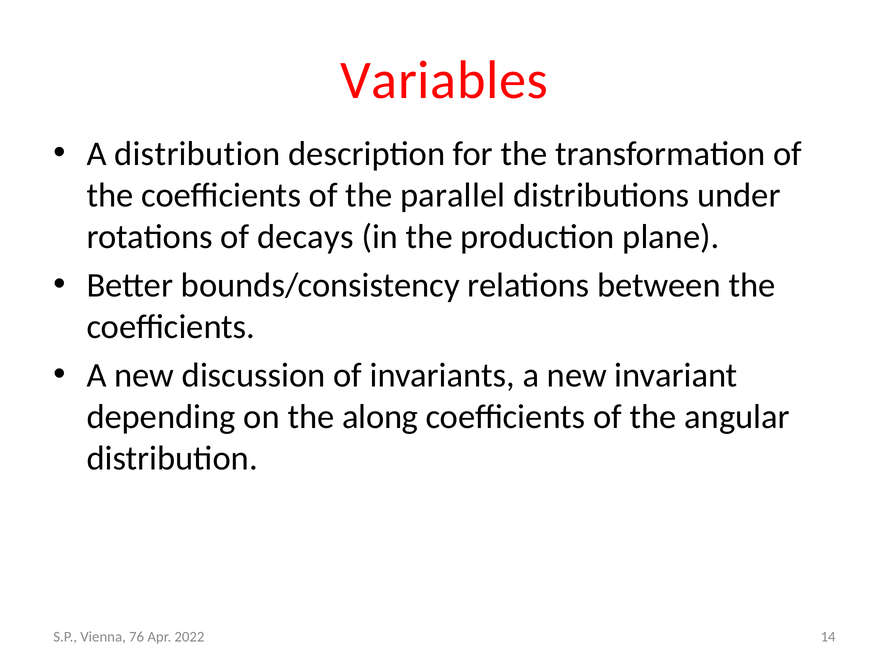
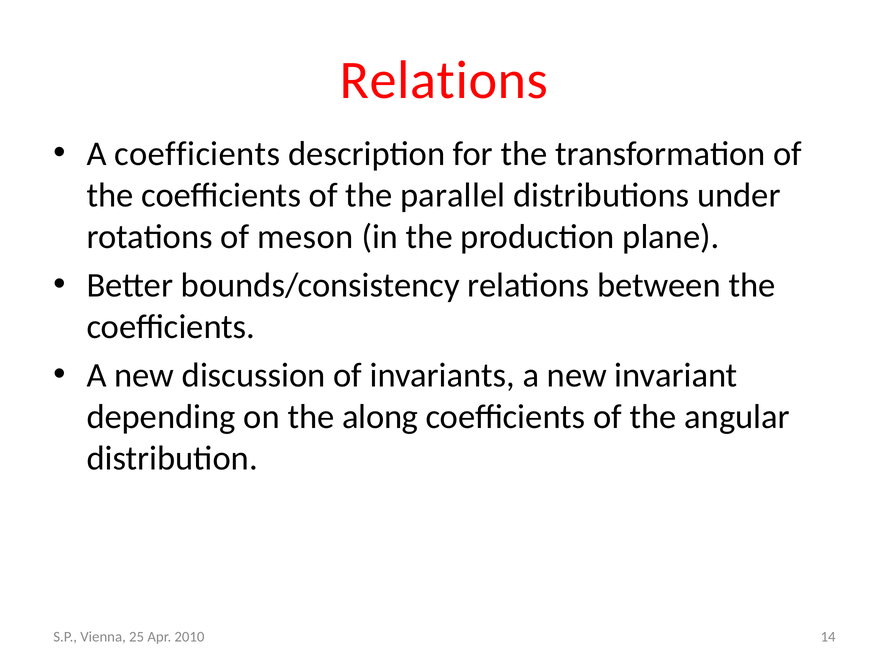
Variables: Variables -> Relations (444, 80)
A distribution: distribution -> coefficients (197, 154)
decays: decays -> meson (305, 237)
76: 76 -> 25 (137, 637)
2022: 2022 -> 2010 (189, 637)
